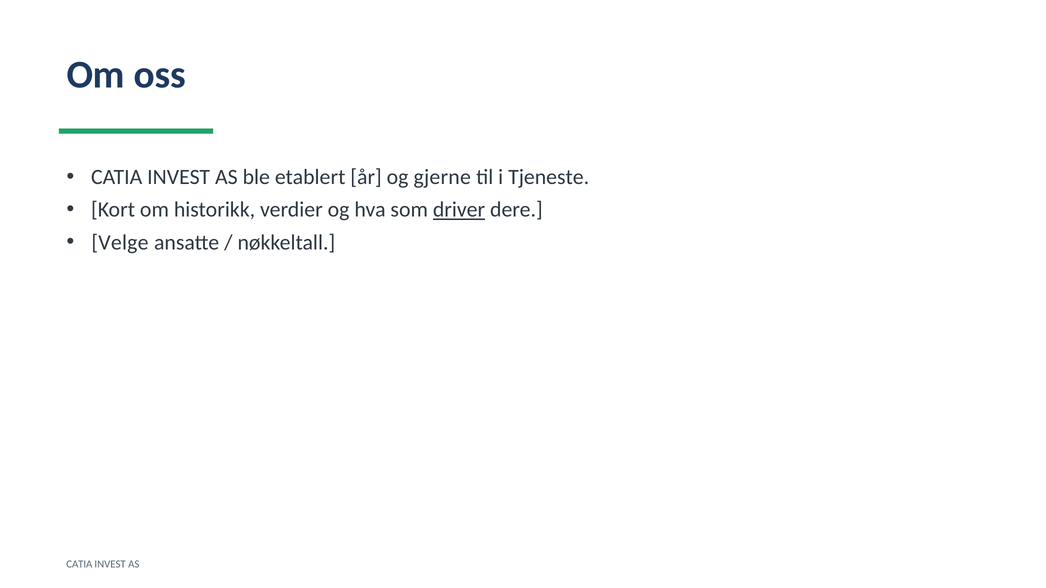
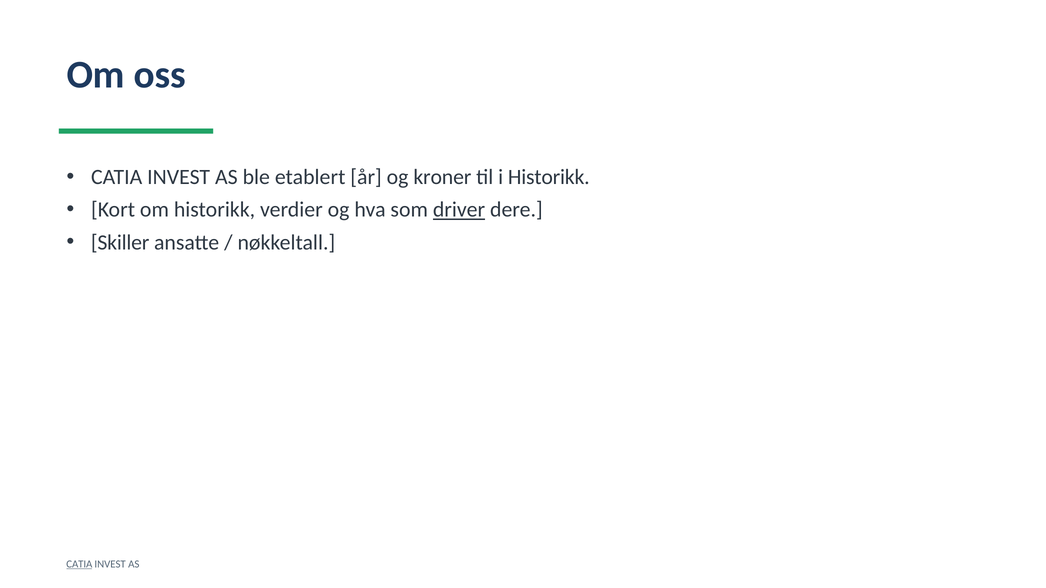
gjerne: gjerne -> kroner (442, 177)
i Tjeneste: Tjeneste -> Historikk (549, 177)
Velge: Velge -> Skiller (120, 243)
CATIA underline: none -> present (79, 565)
